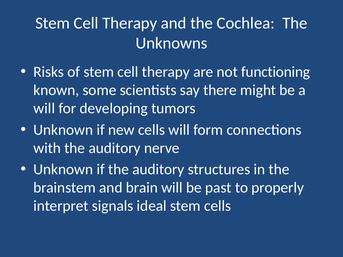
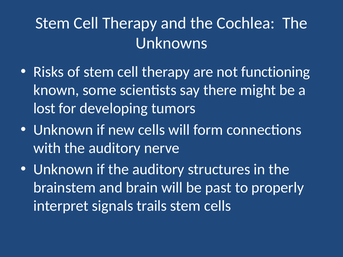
will: will -> lost (44, 109)
ideal: ideal -> trails (152, 206)
